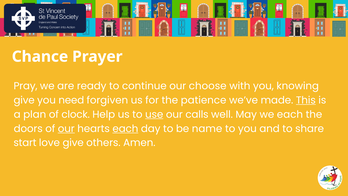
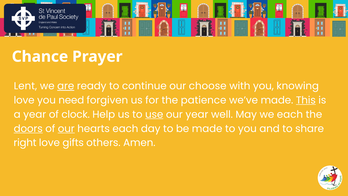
Pray: Pray -> Lent (25, 86)
are underline: none -> present (66, 86)
give: give -> love (24, 100)
a plan: plan -> year (35, 114)
our calls: calls -> year (197, 114)
doors underline: none -> present (28, 128)
each underline: present -> none (125, 128)
be name: name -> made (207, 128)
start: start -> right (25, 143)
love give: give -> gifts (73, 143)
